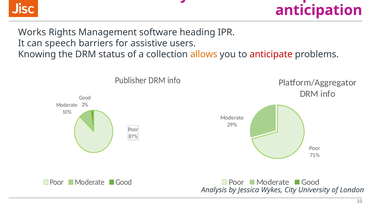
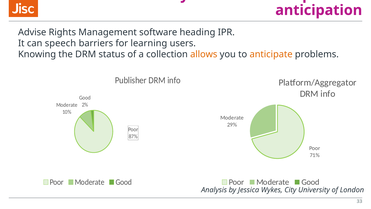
Works: Works -> Advise (32, 32)
assistive: assistive -> learning (149, 43)
anticipate colour: red -> orange (271, 54)
